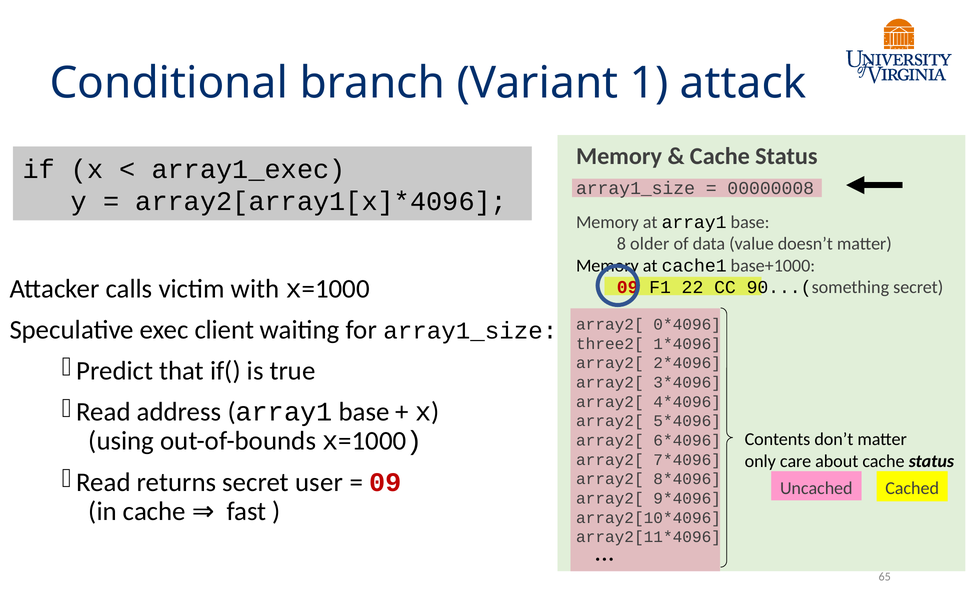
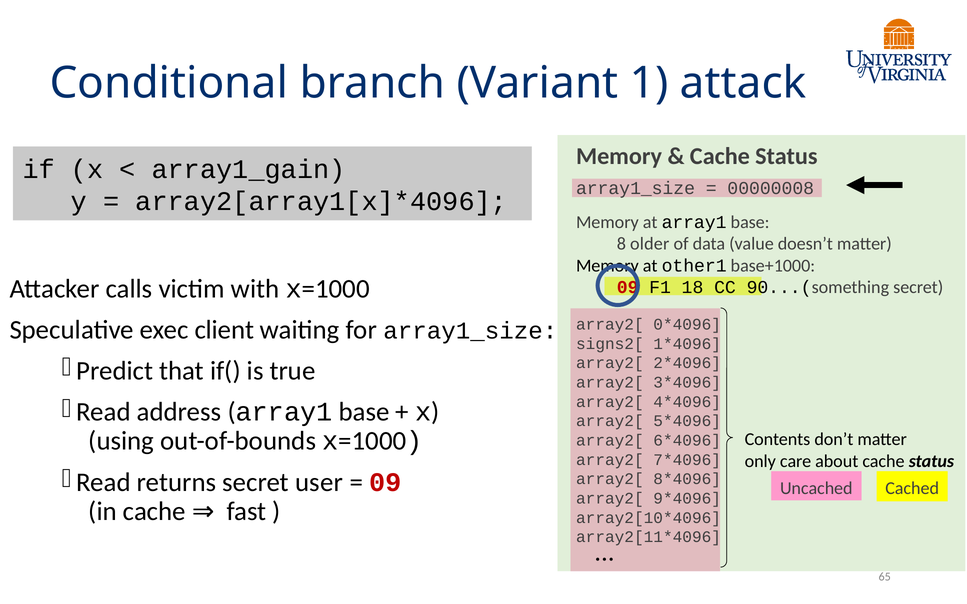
array1_exec: array1_exec -> array1_gain (249, 169)
cache1: cache1 -> other1 (694, 266)
22: 22 -> 18 (692, 287)
three2[: three2[ -> signs2[ (610, 344)
